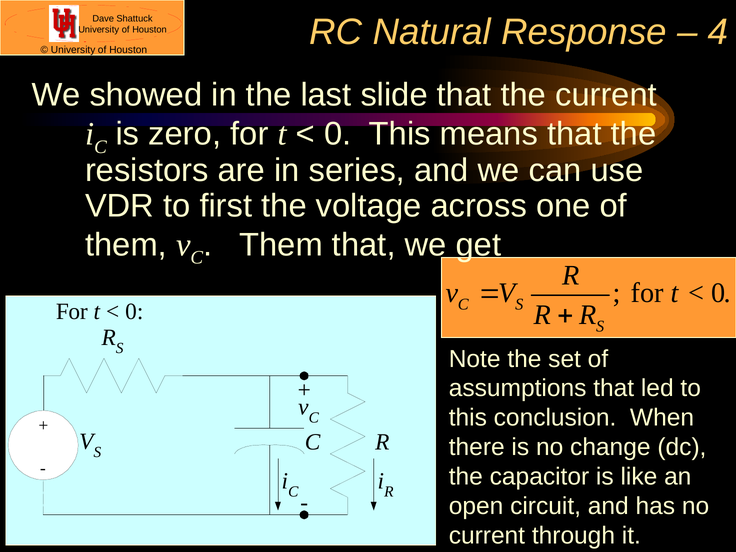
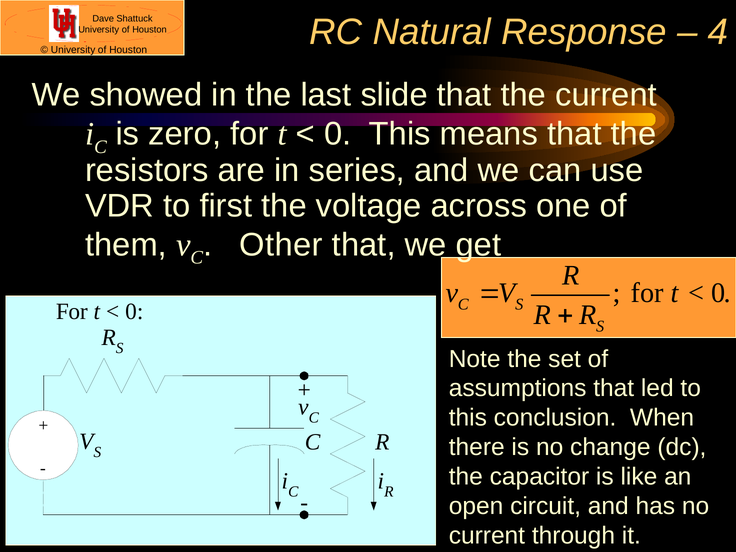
Them: Them -> Other (281, 245)
